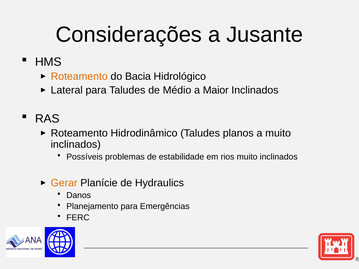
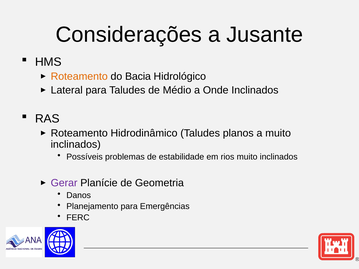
Maior: Maior -> Onde (216, 90)
Gerar colour: orange -> purple (64, 183)
Hydraulics: Hydraulics -> Geometria (159, 183)
